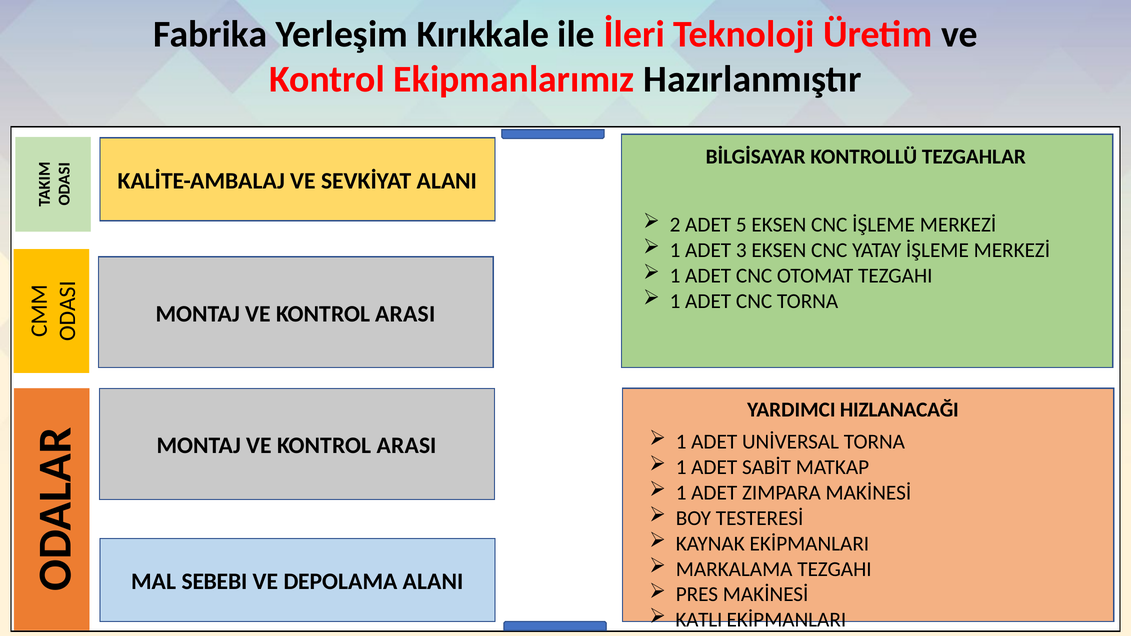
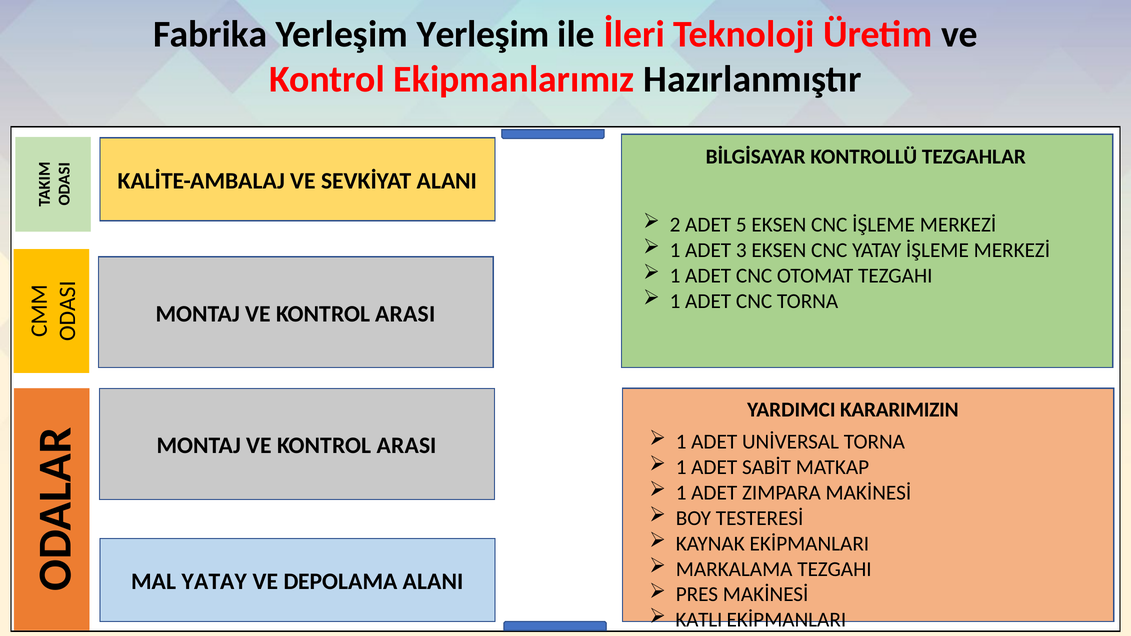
Yerleşim Kırıkkale: Kırıkkale -> Yerleşim (483, 34)
HIZLANACAĞI: HIZLANACAĞI -> KARARIMIZIN (899, 410)
MAL SEBEBI: SEBEBI -> YATAY (214, 582)
